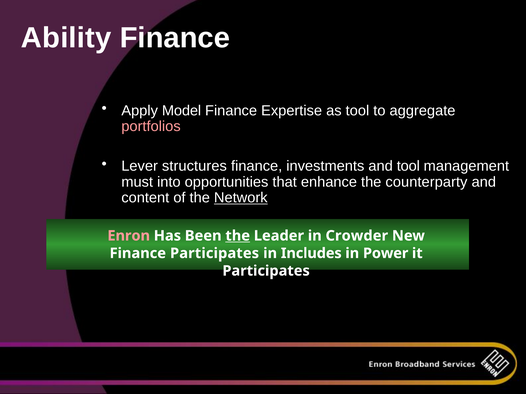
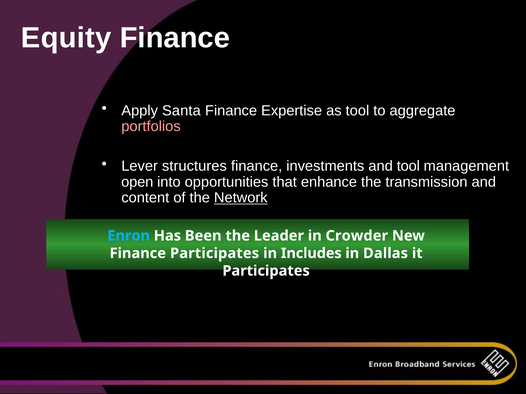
Ability: Ability -> Equity (66, 38)
Model: Model -> Santa (181, 111)
must: must -> open (137, 182)
counterparty: counterparty -> transmission (427, 182)
Enron colour: pink -> light blue (129, 236)
the underline: present -> none (238, 236)
Power: Power -> Dallas (386, 254)
